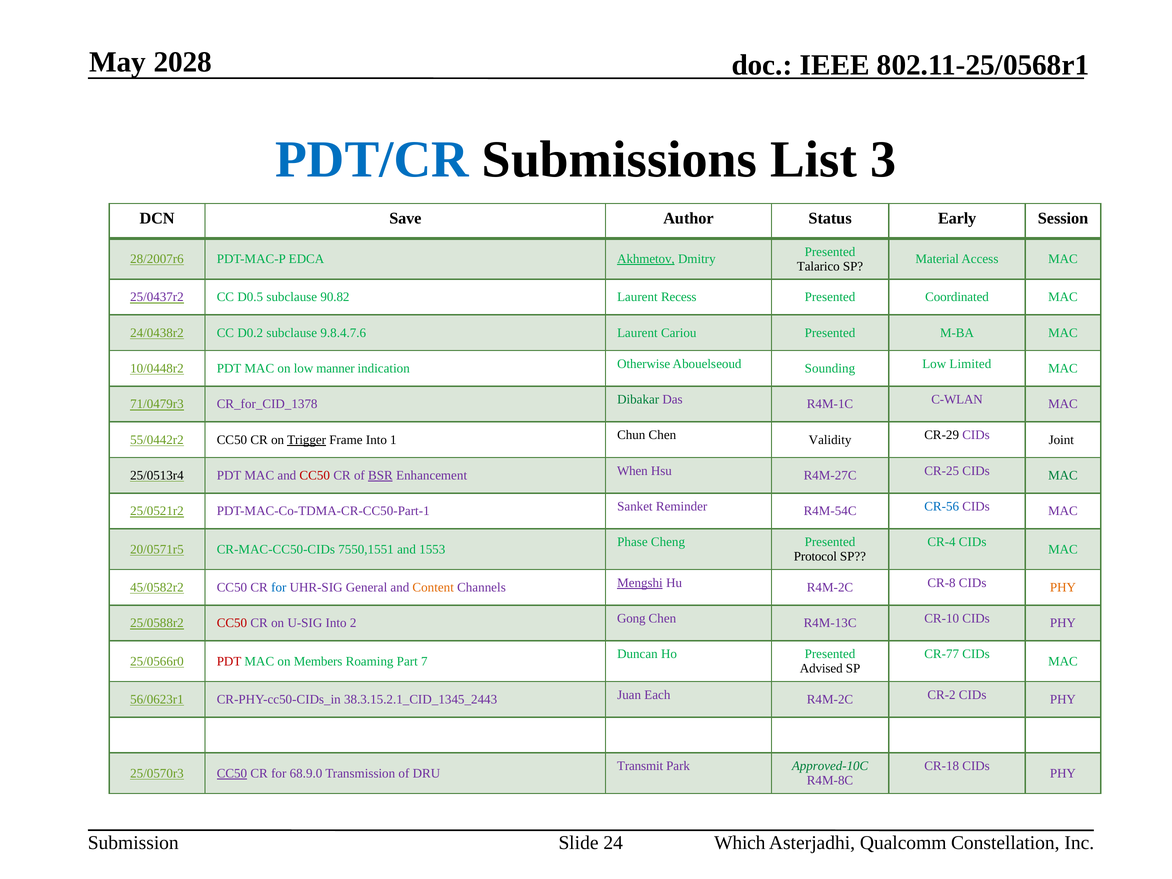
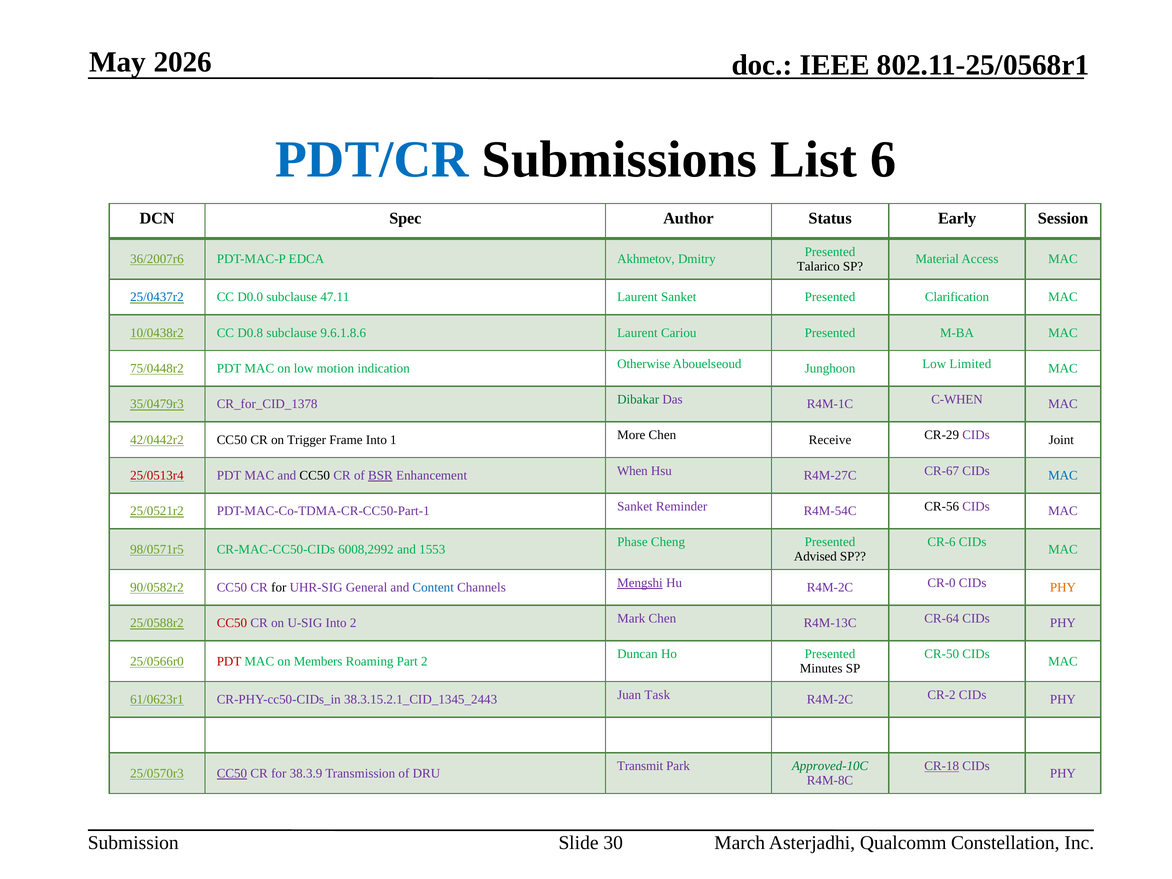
2028: 2028 -> 2026 (183, 62)
3: 3 -> 6 (883, 160)
Save: Save -> Spec (405, 218)
28/2007r6: 28/2007r6 -> 36/2007r6 (157, 259)
Akhmetov underline: present -> none (646, 259)
25/0437r2 colour: purple -> blue (157, 297)
D0.5: D0.5 -> D0.0 (250, 297)
90.82: 90.82 -> 47.11 (335, 297)
Laurent Recess: Recess -> Sanket (679, 297)
Coordinated: Coordinated -> Clarification (957, 297)
24/0438r2: 24/0438r2 -> 10/0438r2 (157, 333)
D0.2: D0.2 -> D0.8 (250, 333)
9.8.4.7.6: 9.8.4.7.6 -> 9.6.1.8.6 (343, 333)
10/0448r2: 10/0448r2 -> 75/0448r2 (157, 369)
manner: manner -> motion (335, 369)
Sounding: Sounding -> Junghoon (830, 369)
71/0479r3: 71/0479r3 -> 35/0479r3 (157, 404)
C-WLAN: C-WLAN -> C-WHEN (957, 399)
55/0442r2: 55/0442r2 -> 42/0442r2 (157, 440)
Trigger underline: present -> none (307, 440)
Chun: Chun -> More (631, 435)
Validity: Validity -> Receive (830, 440)
25/0513r4 colour: black -> red (157, 476)
CC50 colour: red -> black (315, 476)
CR-25: CR-25 -> CR-67 (942, 471)
MAC colour: green -> blue (1063, 476)
CR-56 colour: blue -> black (942, 506)
CR-4: CR-4 -> CR-6 (942, 542)
20/0571r5: 20/0571r5 -> 98/0571r5 (157, 549)
7550,1551: 7550,1551 -> 6008,2992 (366, 549)
Protocol: Protocol -> Advised (815, 557)
45/0582r2: 45/0582r2 -> 90/0582r2 (157, 588)
for colour: blue -> black (279, 588)
Content colour: orange -> blue (433, 588)
CR-8: CR-8 -> CR-0 (942, 583)
Gong: Gong -> Mark (631, 618)
CR-10: CR-10 -> CR-64 (942, 618)
CR-77: CR-77 -> CR-50 (942, 654)
Part 7: 7 -> 2 (424, 661)
Advised: Advised -> Minutes (821, 669)
56/0623r1: 56/0623r1 -> 61/0623r1 (157, 700)
Each: Each -> Task (657, 695)
CR-18 underline: none -> present (942, 766)
68.9.0: 68.9.0 -> 38.3.9 (306, 773)
24: 24 -> 30 (613, 843)
Which: Which -> March (740, 843)
